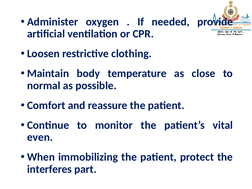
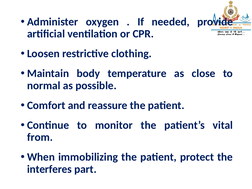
even: even -> from (40, 137)
